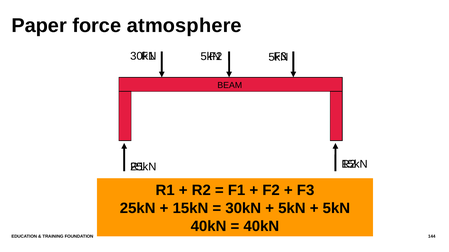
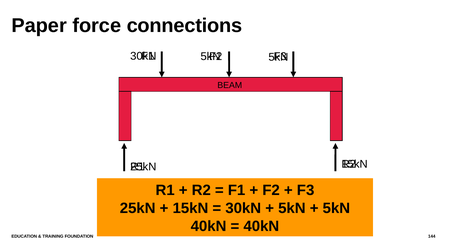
atmosphere: atmosphere -> connections (184, 26)
